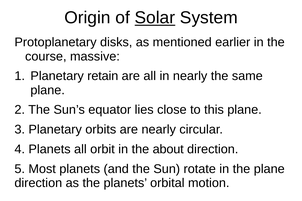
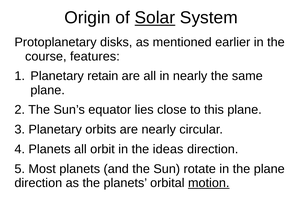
massive: massive -> features (95, 56)
about: about -> ideas (168, 149)
motion underline: none -> present (209, 183)
